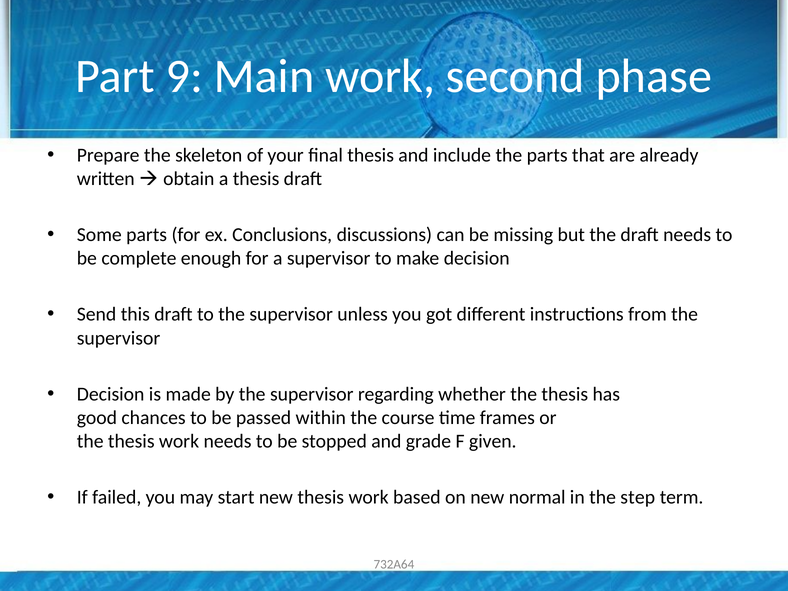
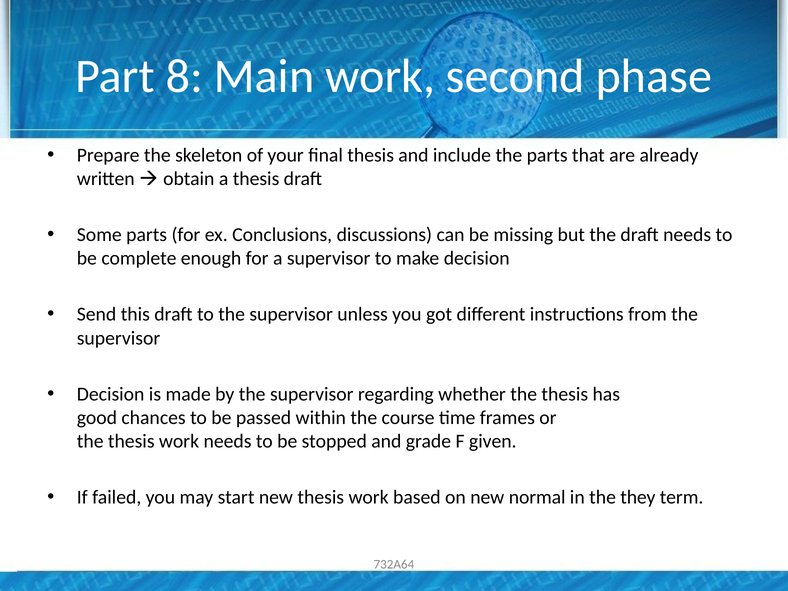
9: 9 -> 8 (184, 76)
step: step -> they (638, 497)
